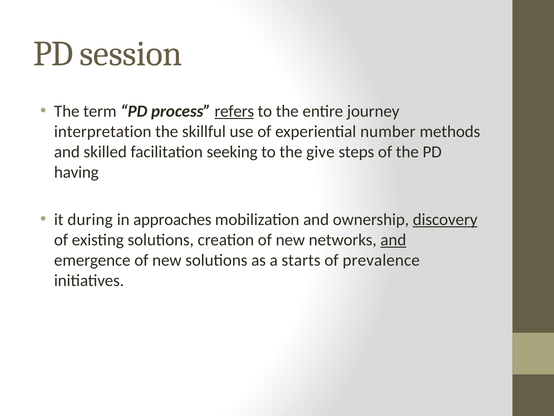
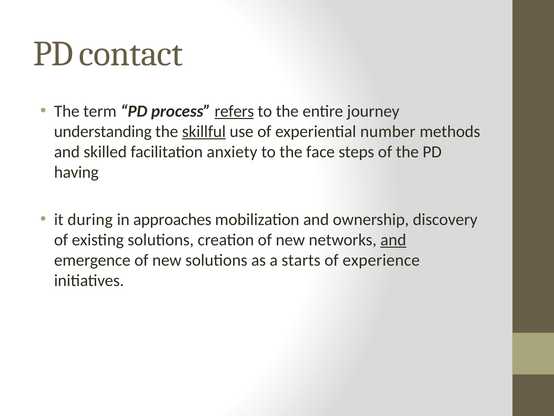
session: session -> contact (131, 54)
interpretation: interpretation -> understanding (103, 131)
skillful underline: none -> present (204, 131)
seeking: seeking -> anxiety (232, 152)
give: give -> face (321, 152)
discovery underline: present -> none (445, 219)
prevalence: prevalence -> experience (381, 260)
